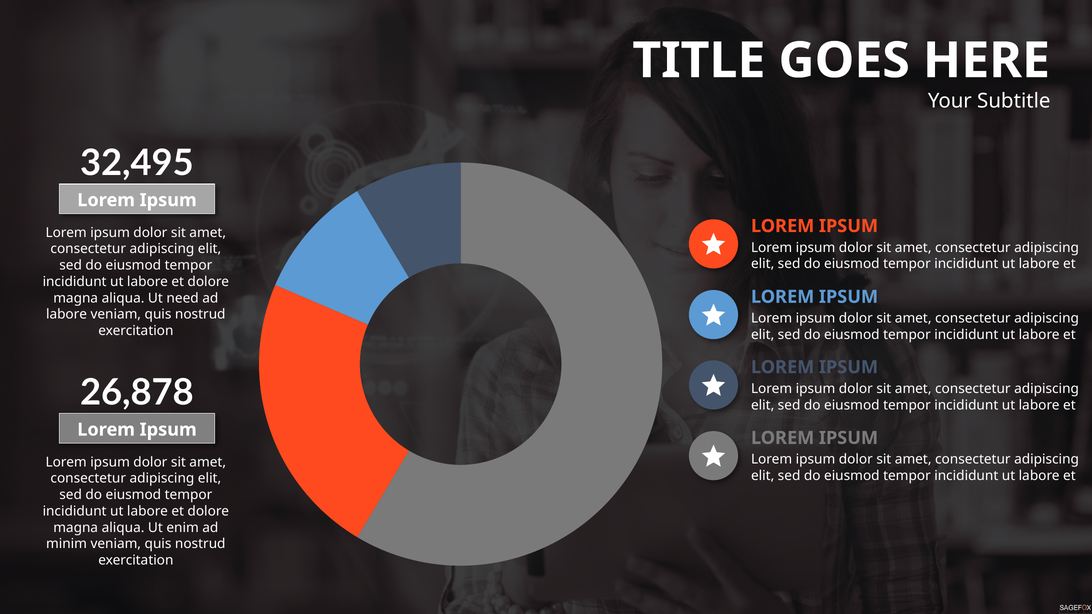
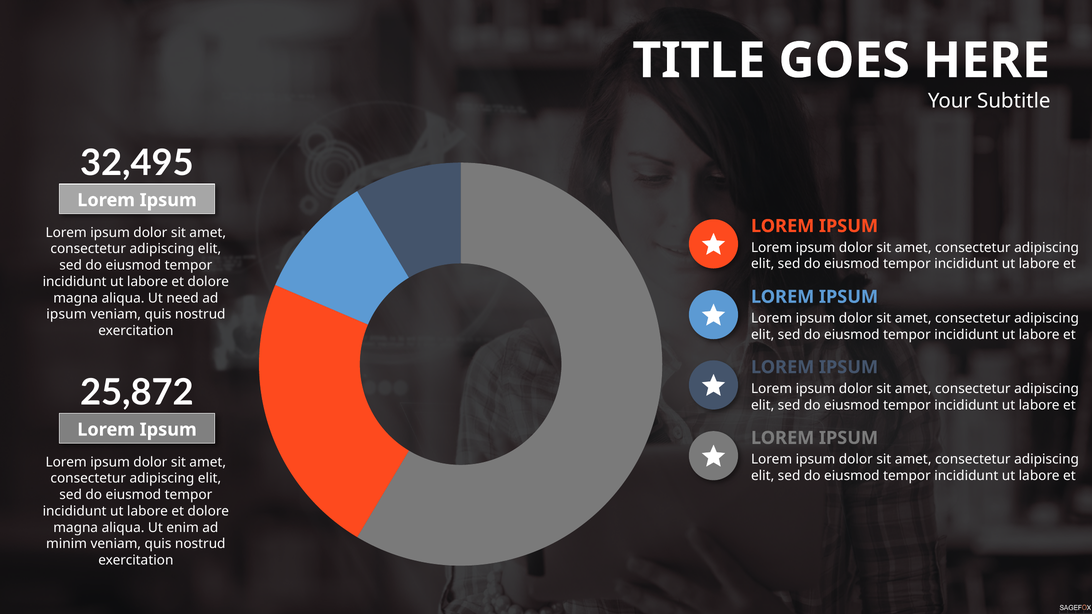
labore: labore -> ipsum (66, 315)
26,878: 26,878 -> 25,872 (137, 393)
